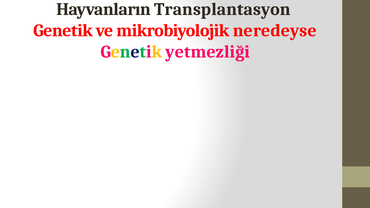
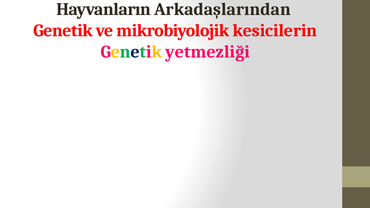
Transplantasyon: Transplantasyon -> Arkadaşlarından (222, 9)
neredeyse: neredeyse -> kesicilerin (275, 30)
